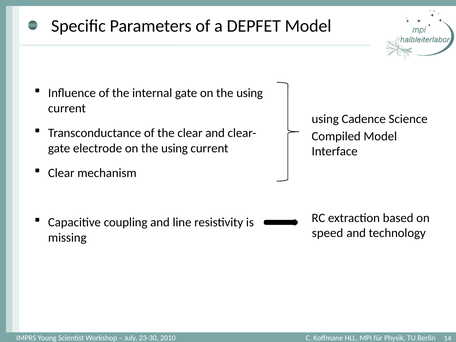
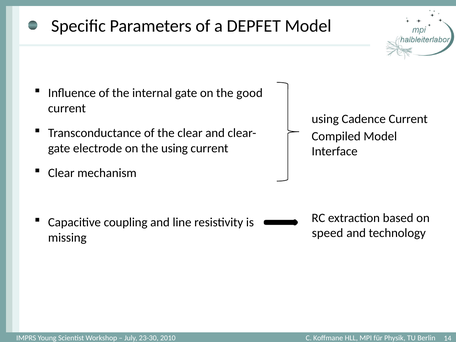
gate on the using: using -> good (250, 93)
Cadence Science: Science -> Current (408, 119)
